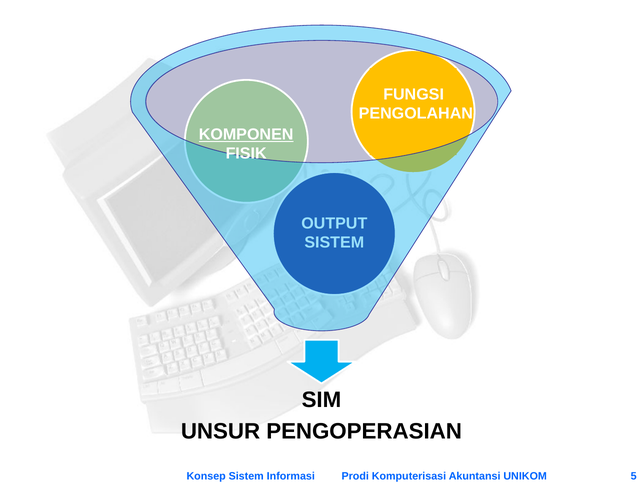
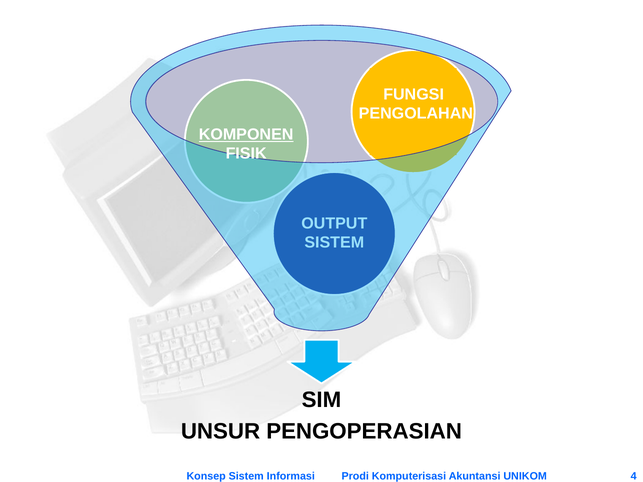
5: 5 -> 4 (634, 477)
